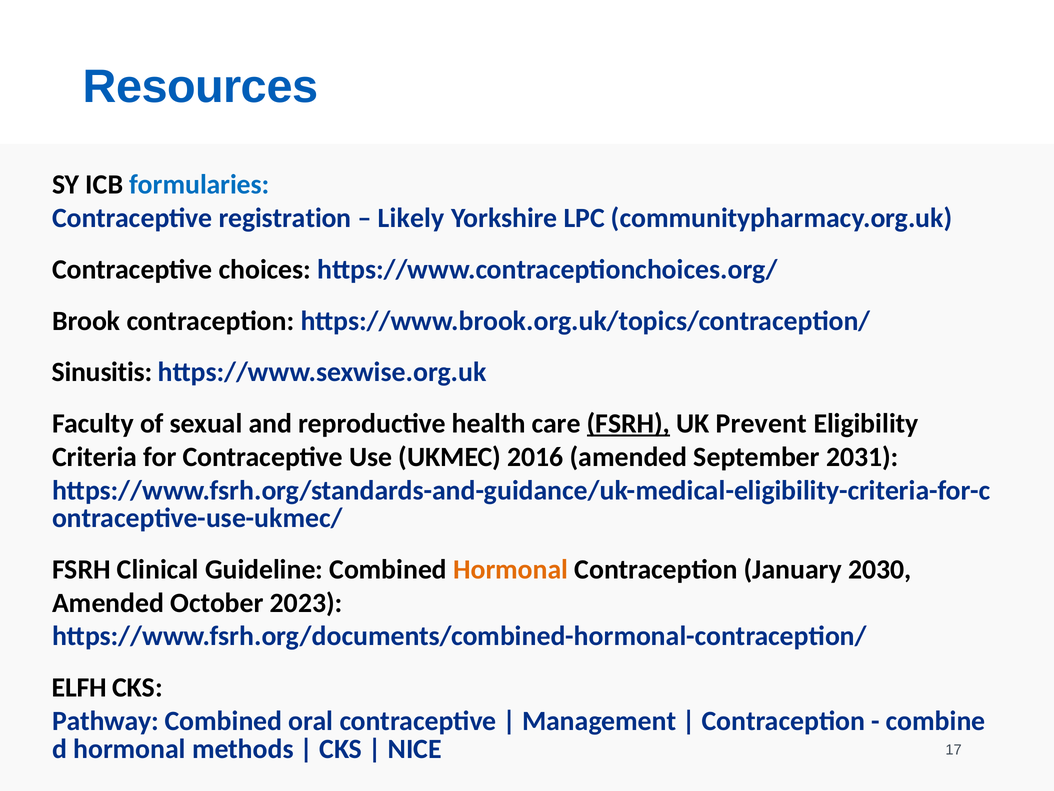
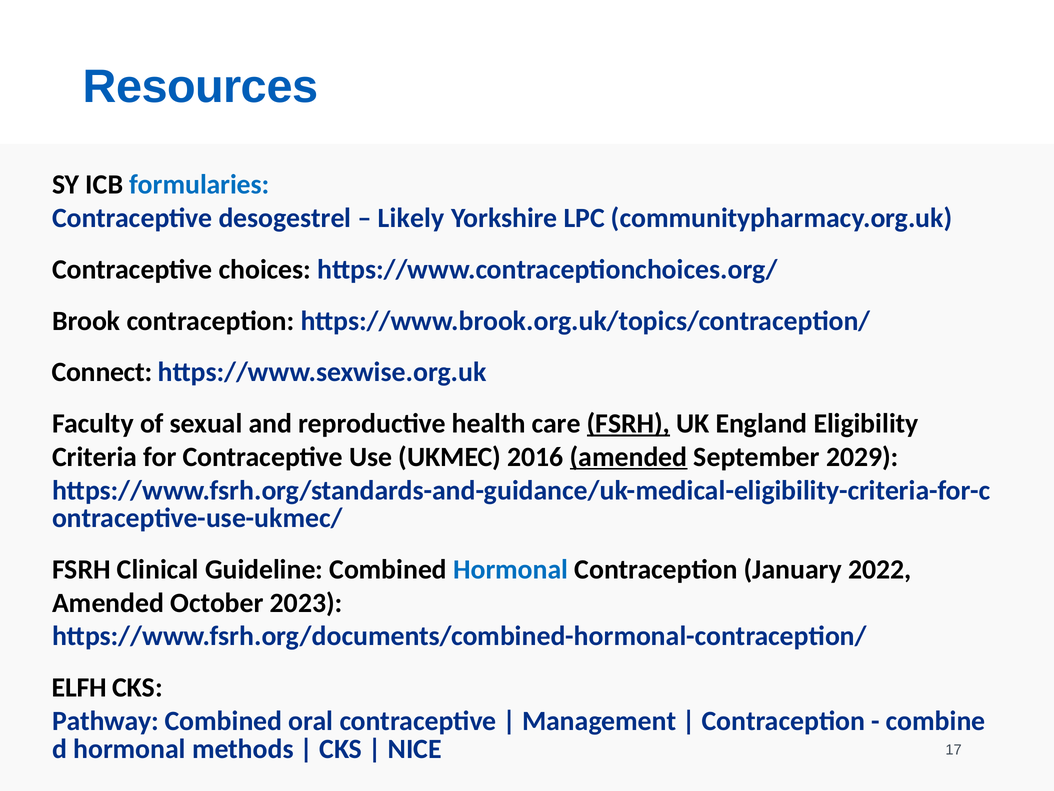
registration: registration -> desogestrel (285, 218)
Sinusitis: Sinusitis -> Connect (102, 372)
Prevent: Prevent -> England (761, 423)
amended underline: none -> present (629, 457)
2031: 2031 -> 2029 (862, 457)
Hormonal colour: orange -> blue (511, 569)
2030: 2030 -> 2022 (880, 569)
